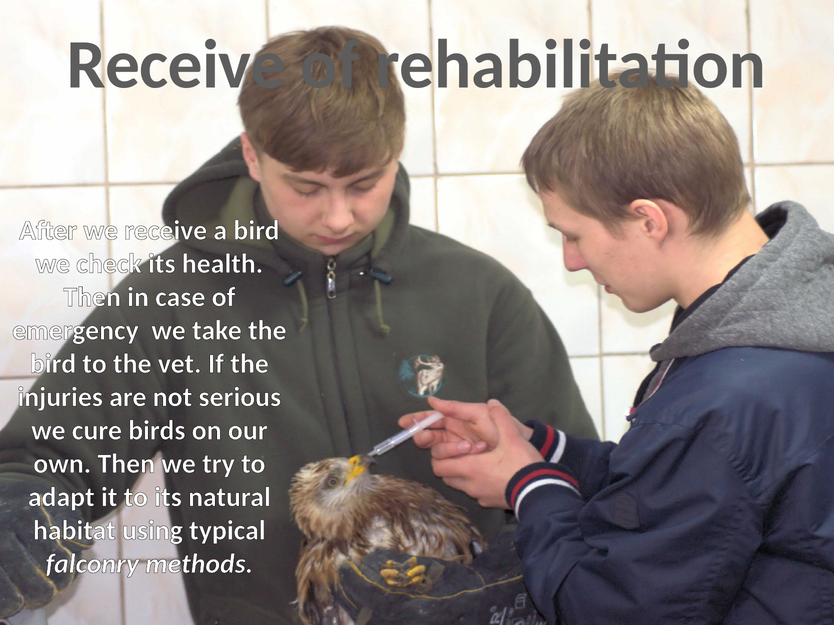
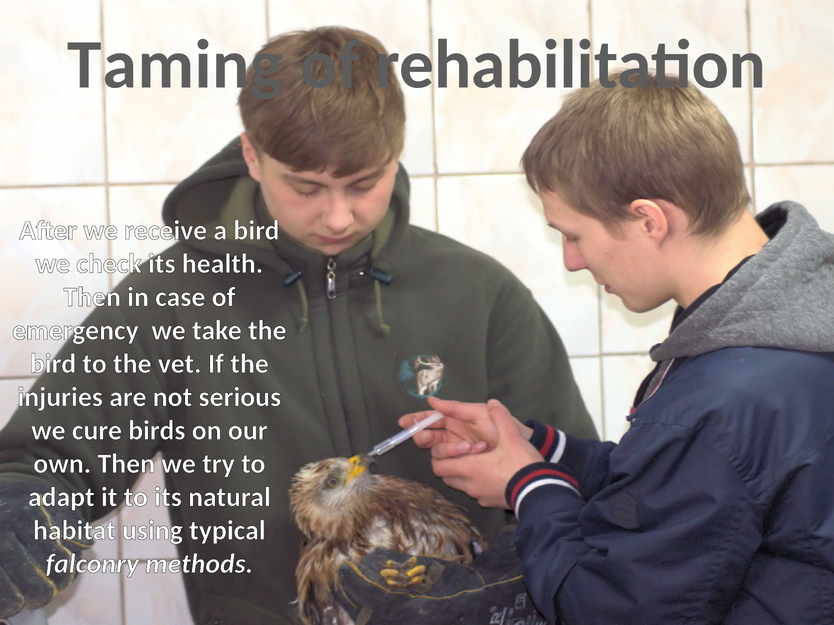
Receive: Receive -> Taming (175, 65)
